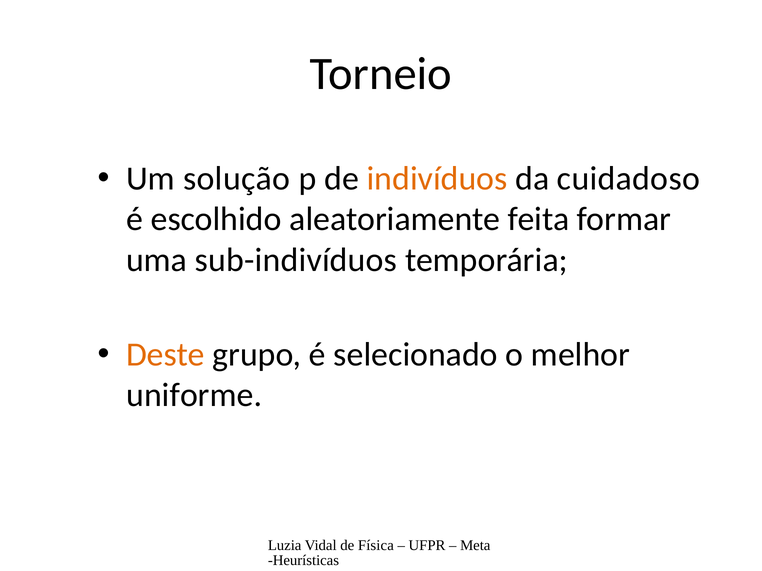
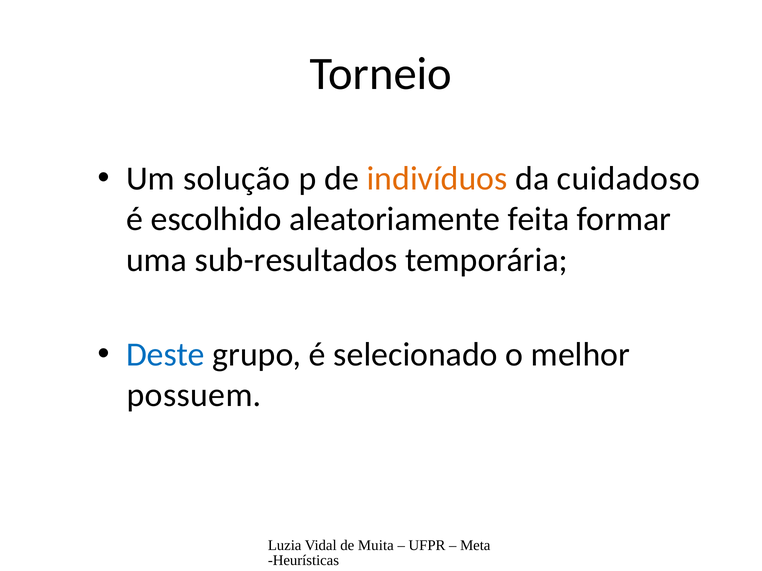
sub-indivíduos: sub-indivíduos -> sub-resultados (296, 260)
Deste colour: orange -> blue (165, 355)
uniforme: uniforme -> possuem (194, 396)
Física: Física -> Muita (376, 546)
